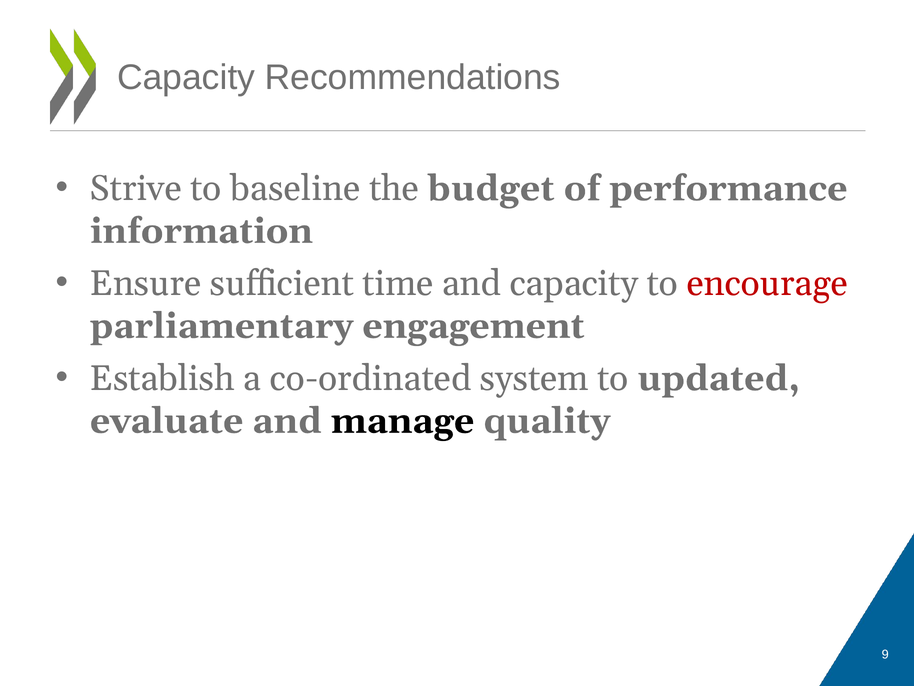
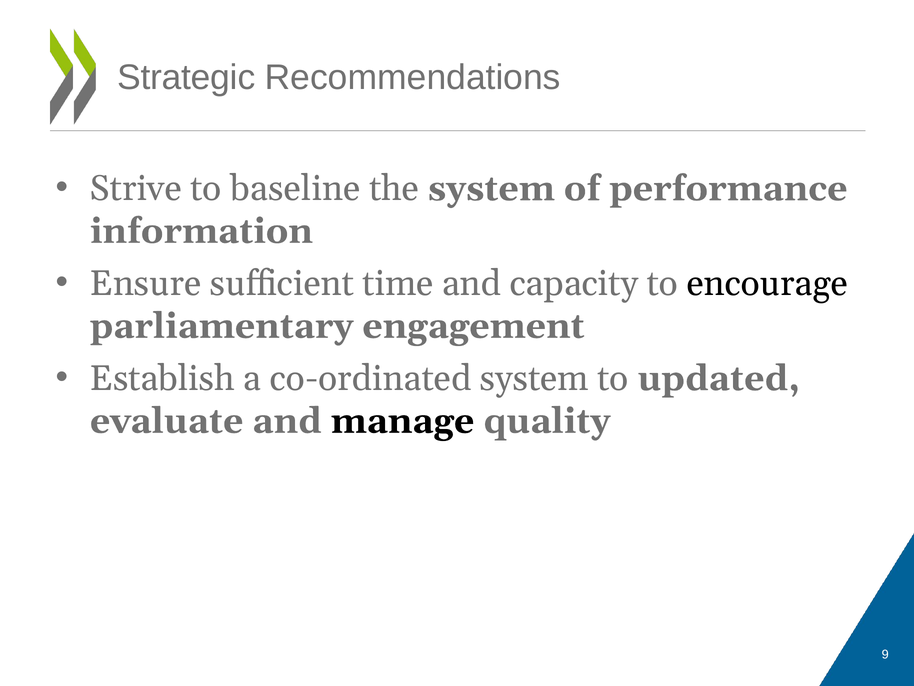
Capacity: Capacity -> Strategic (186, 77)
the budget: budget -> system (491, 188)
encourage colour: red -> black (767, 283)
